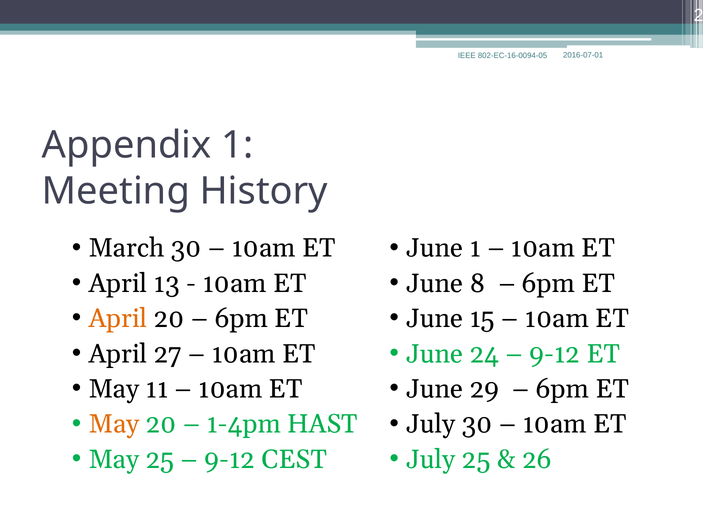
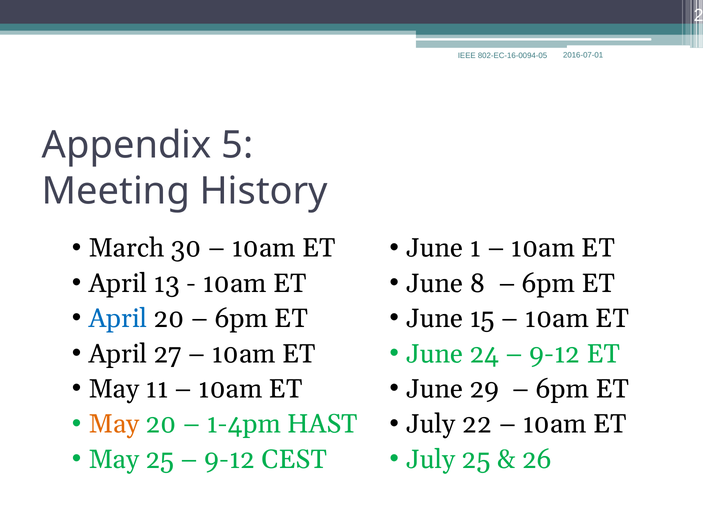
Appendix 1: 1 -> 5 (237, 145)
April colour: orange -> blue (118, 318)
July 30: 30 -> 22 (477, 424)
